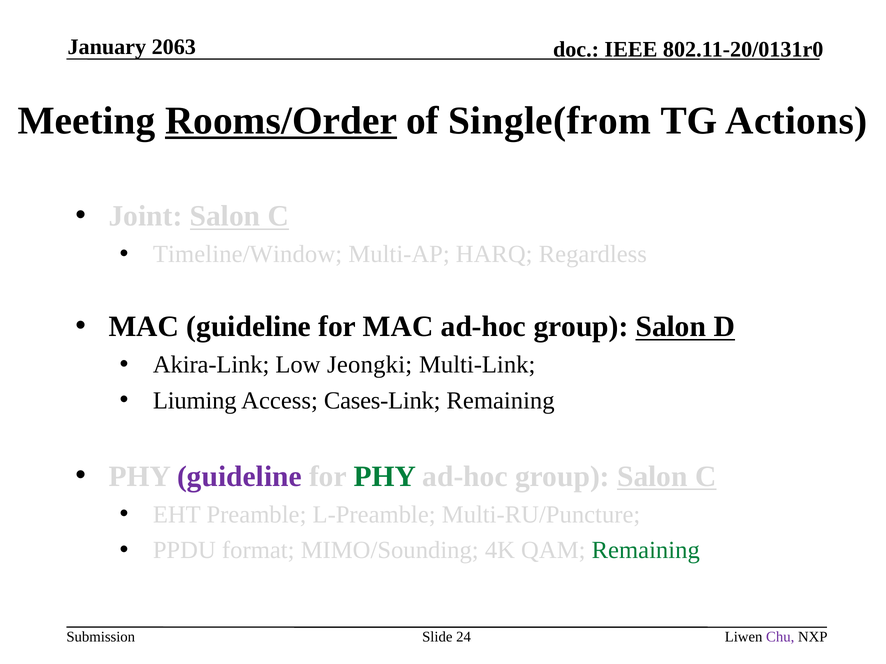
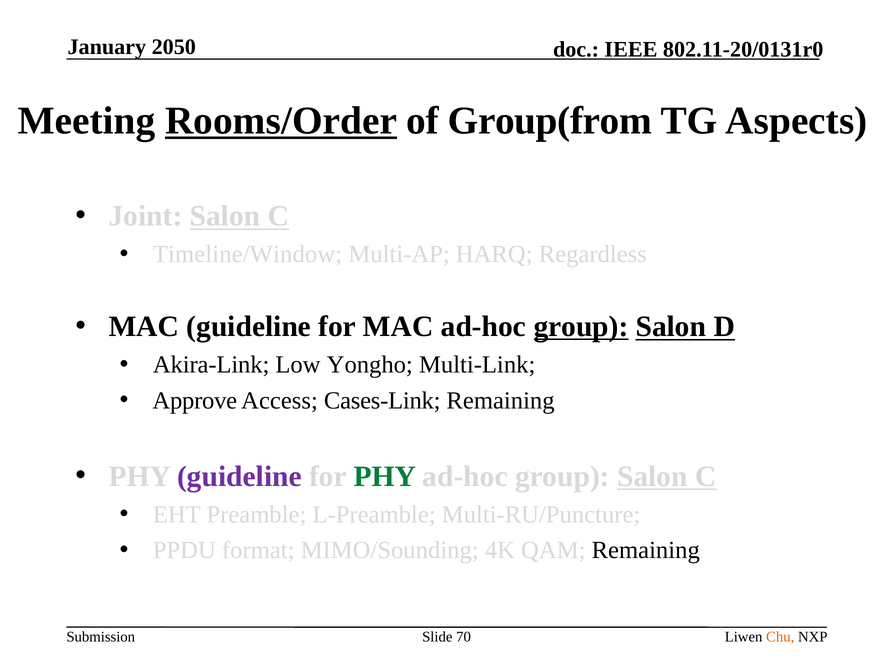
2063: 2063 -> 2050 (174, 47)
Single(from: Single(from -> Group(from (550, 121)
Actions: Actions -> Aspects (796, 121)
group underline: none -> present (581, 327)
Jeongki: Jeongki -> Yongho (370, 365)
Liuming: Liuming -> Approve (195, 401)
Remaining colour: green -> black (646, 551)
24: 24 -> 70 (464, 637)
Chu colour: purple -> orange (780, 637)
